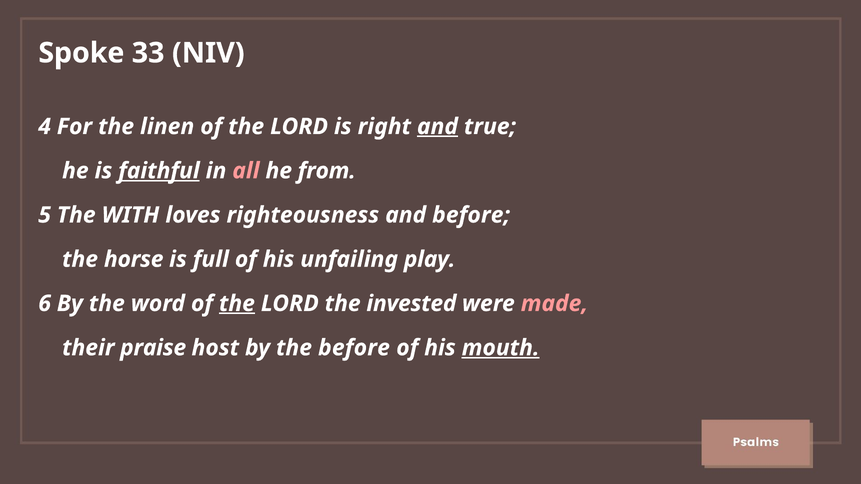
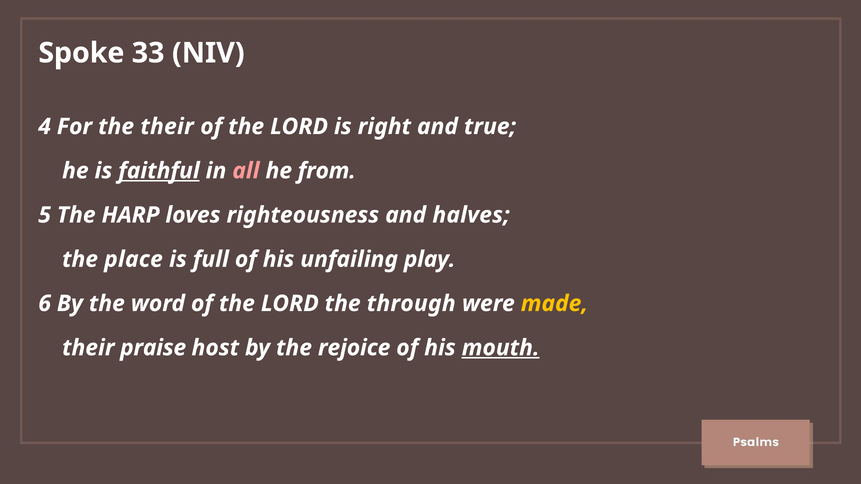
the linen: linen -> their (167, 127)
and underline: present -> none (438, 127)
WITH: WITH -> HARP (131, 215)
and before: before -> halves (471, 215)
horse: horse -> place (133, 259)
the underline: present -> none (237, 304)
invested: invested -> through (411, 304)
made colour: pink -> yellow (554, 304)
the before: before -> rejoice (354, 348)
